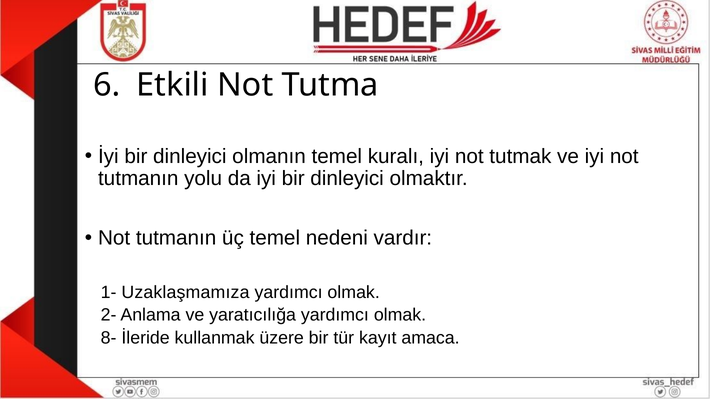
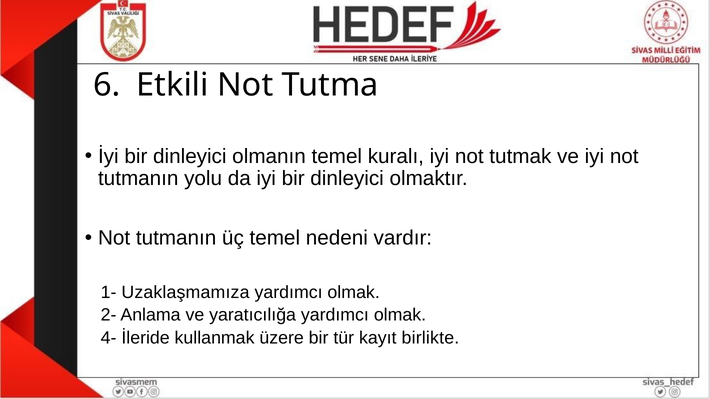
8-: 8- -> 4- (109, 338)
amaca: amaca -> birlikte (430, 338)
